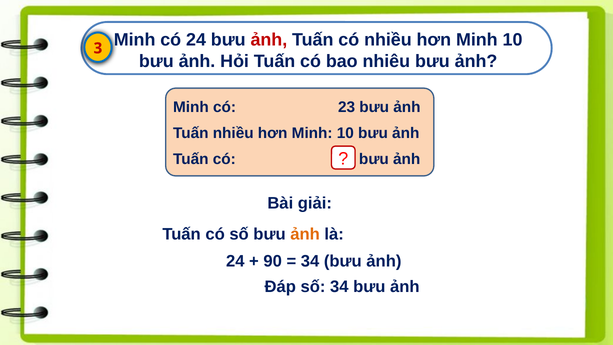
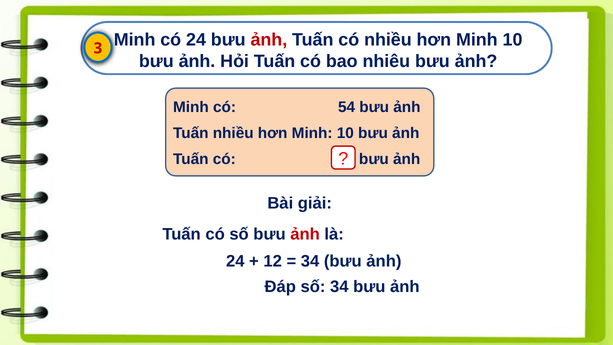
23: 23 -> 54 (347, 107)
ảnh colour: orange -> red (305, 234)
90: 90 -> 12 (273, 261)
